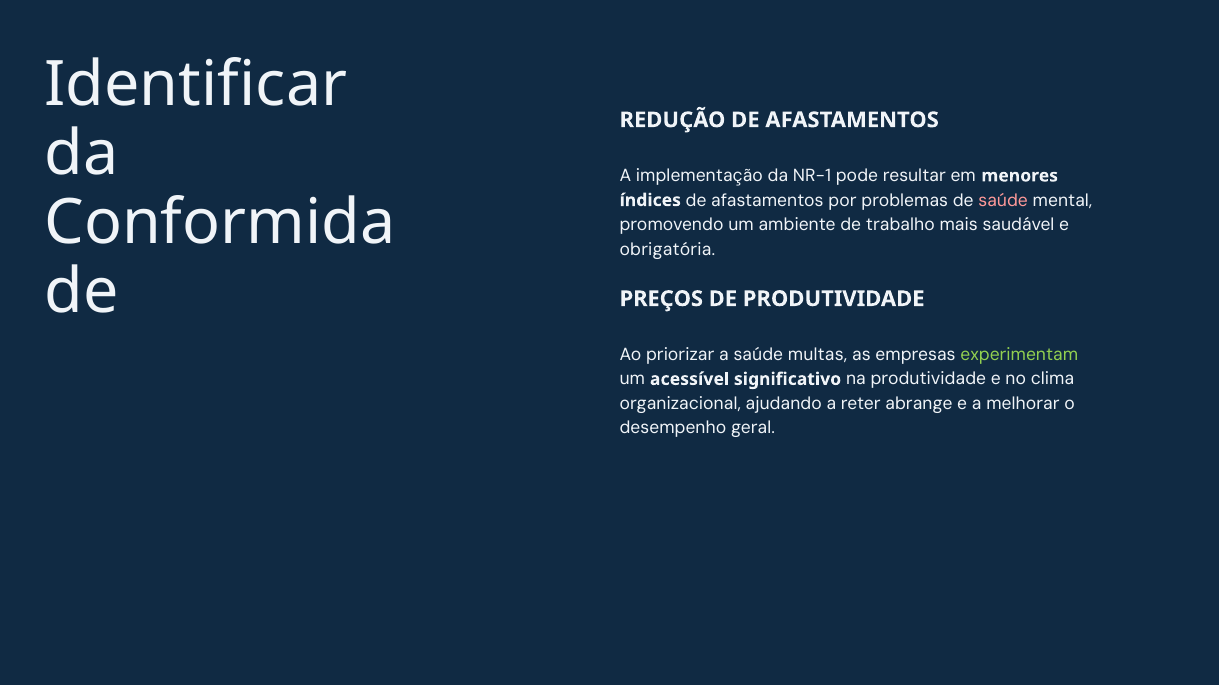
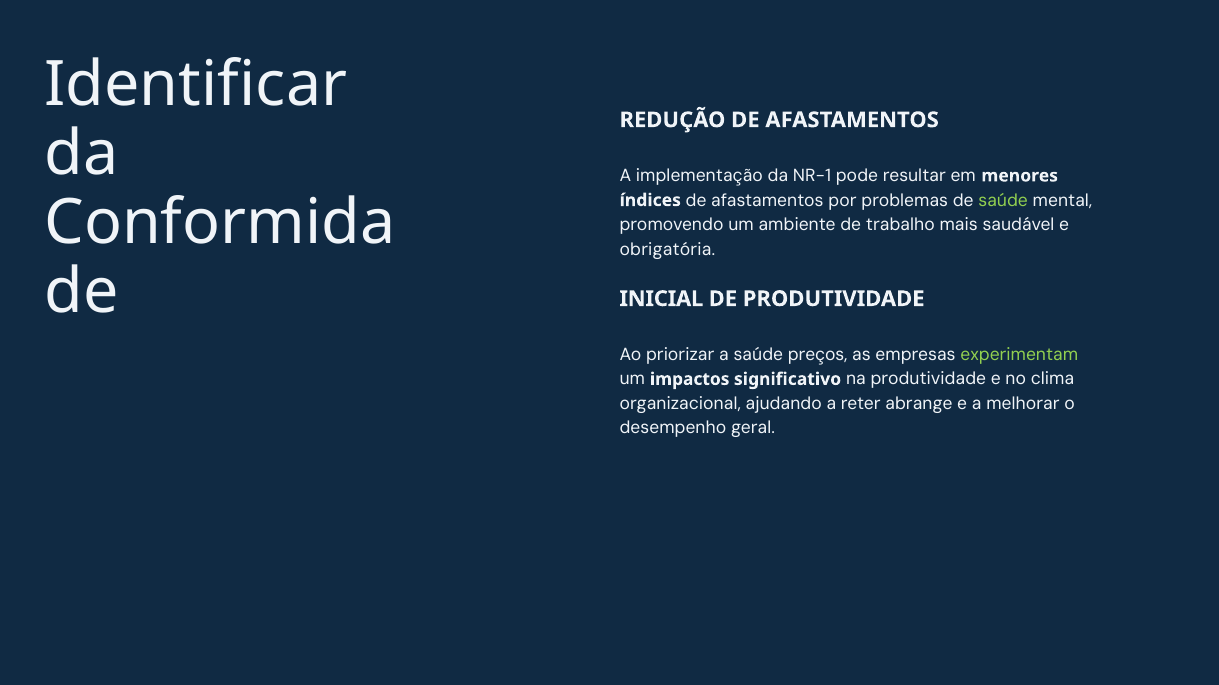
saúde colour: pink -> light green (1003, 200)
PREÇOS: PREÇOS -> INICIAL (661, 299)
multas: multas -> preços (818, 355)
acessível: acessível -> impactos (690, 380)
